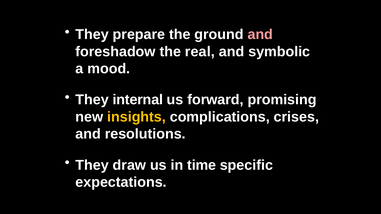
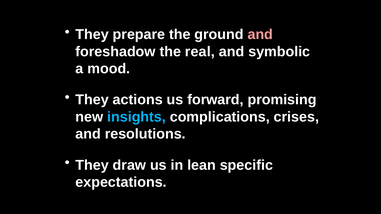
internal: internal -> actions (138, 100)
insights colour: yellow -> light blue (137, 117)
time: time -> lean (202, 165)
